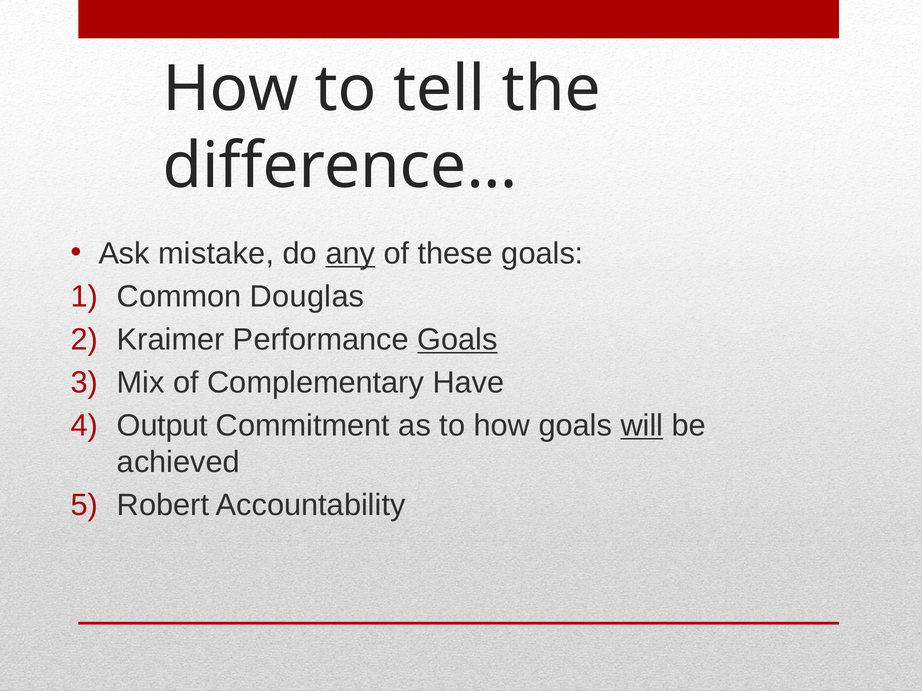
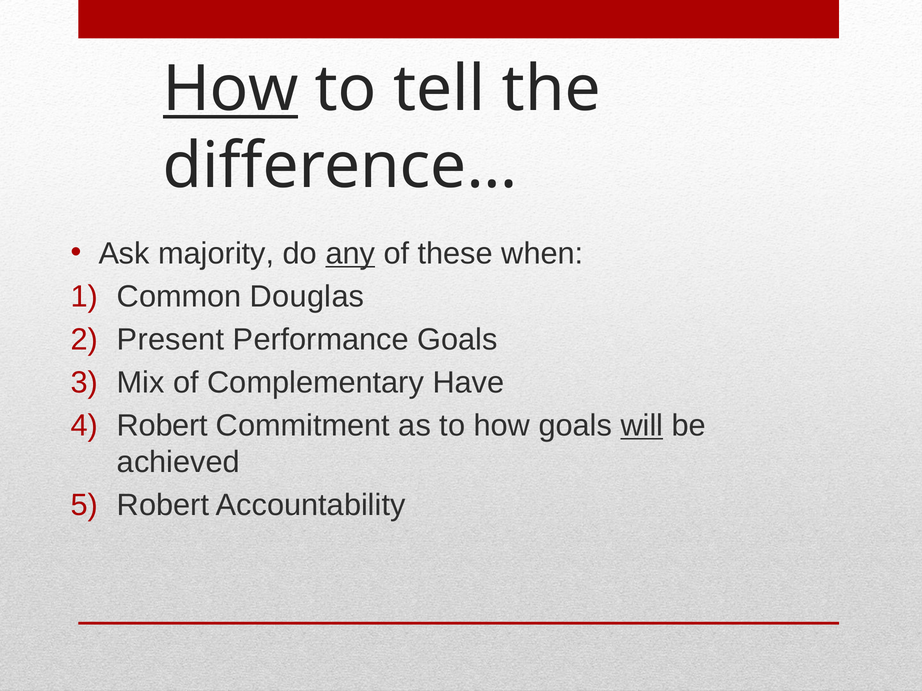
How underline: none -> present (231, 89)
mistake: mistake -> majority (216, 254)
these goals: goals -> when (542, 254)
Kraimer: Kraimer -> Present (171, 340)
Goals underline: present -> none (458, 340)
Output: Output -> Robert (162, 426)
